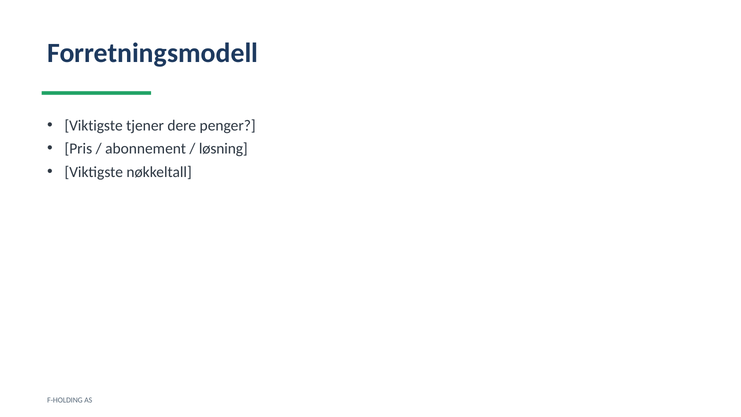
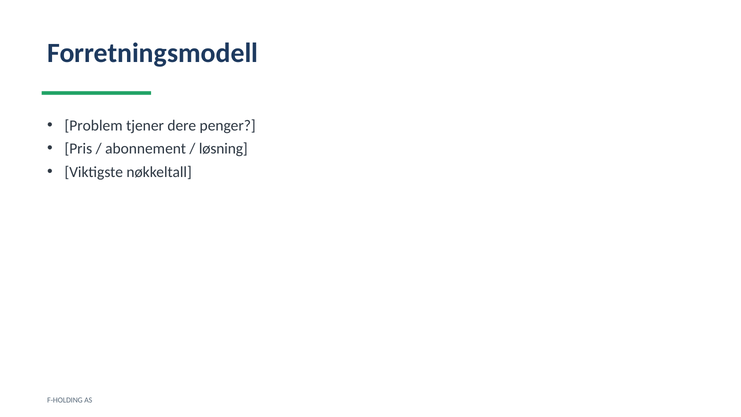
Viktigste: Viktigste -> Problem (94, 126)
